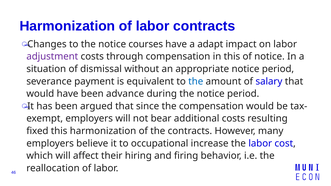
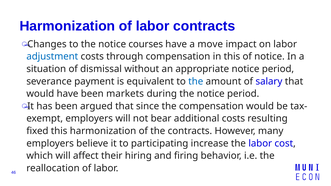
adapt: adapt -> move (210, 44)
adjustment colour: purple -> blue (52, 57)
advance: advance -> markets (125, 94)
occupational: occupational -> participating (160, 143)
